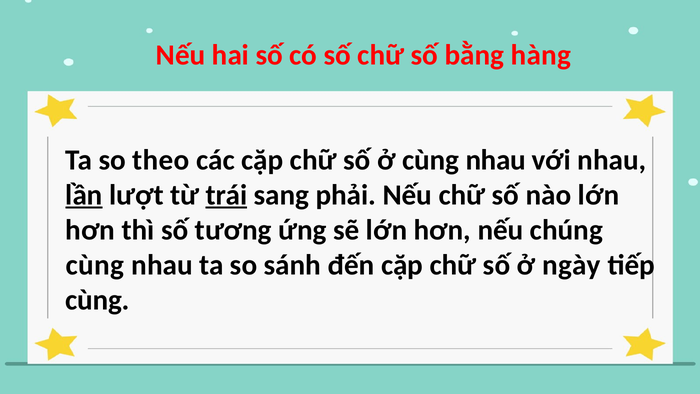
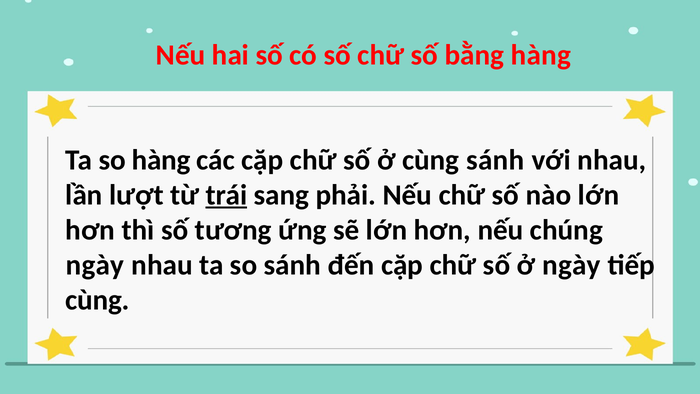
so theo: theo -> hàng (161, 160)
ở cùng nhau: nhau -> sánh (495, 160)
lần underline: present -> none (84, 195)
cùng: cùng -> ngày (95, 265)
